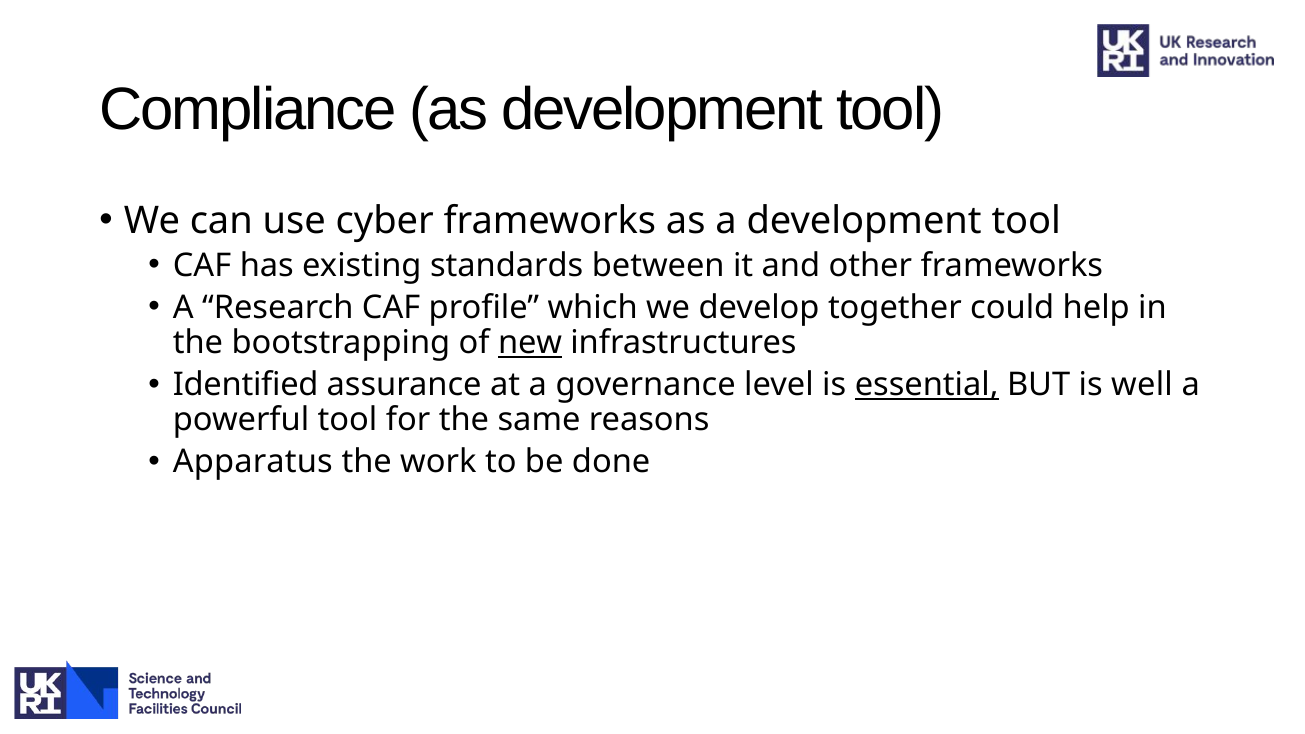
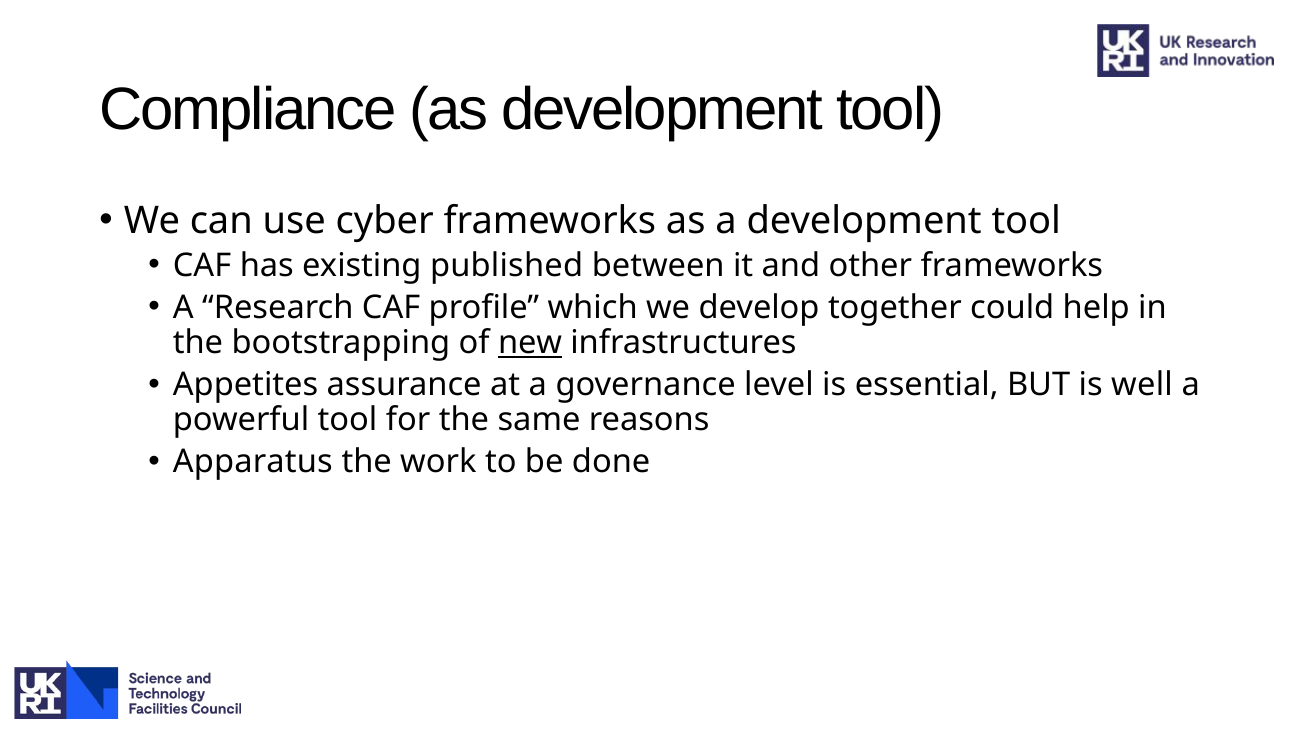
standards: standards -> published (507, 266)
Identified: Identified -> Appetites (246, 385)
essential underline: present -> none (927, 385)
